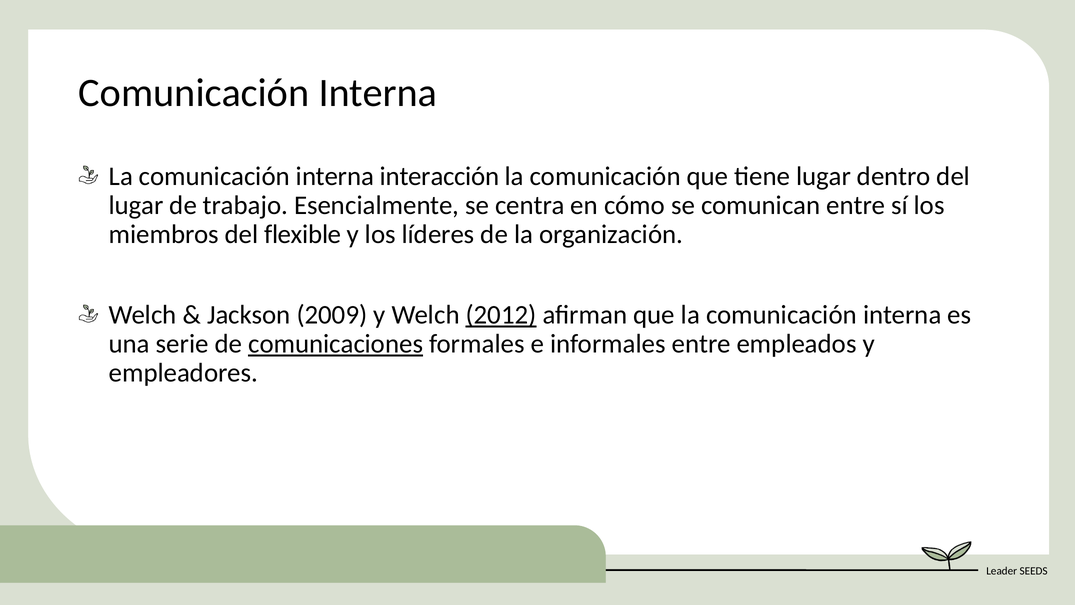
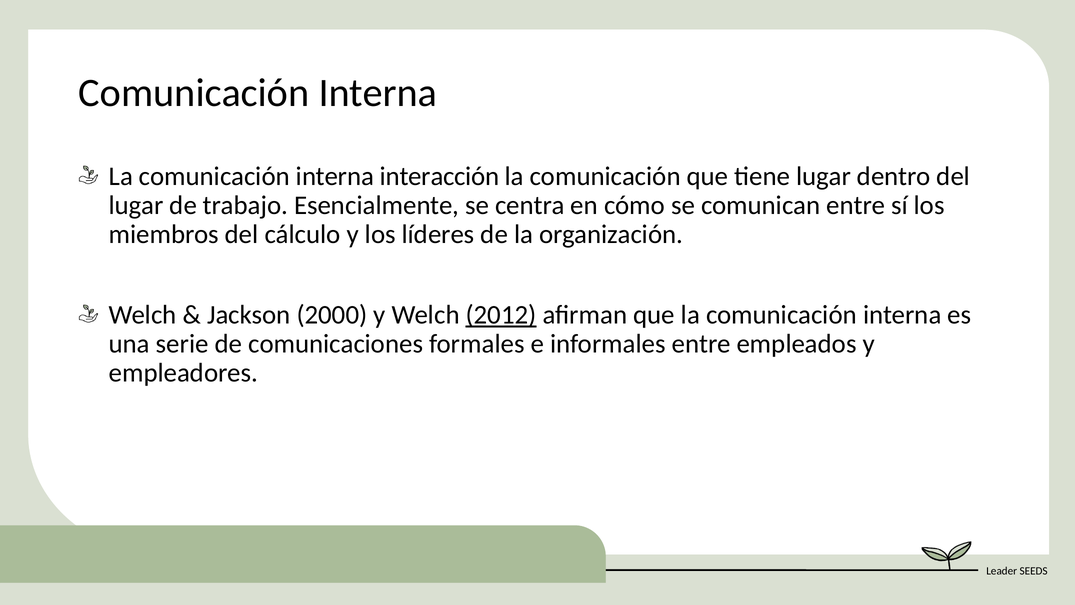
flexible: flexible -> cálculo (303, 234)
2009: 2009 -> 2000 (332, 315)
comunicaciones underline: present -> none (336, 344)
